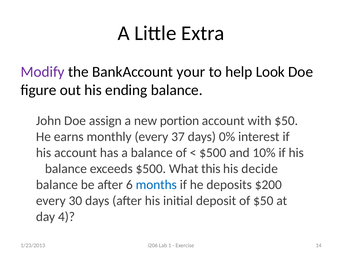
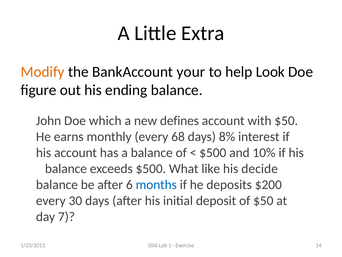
Modify colour: purple -> orange (43, 72)
assign: assign -> which (105, 120)
portion: portion -> defines (179, 120)
37: 37 -> 68 (178, 136)
0%: 0% -> 8% (227, 136)
this: this -> like (211, 168)
4: 4 -> 7 (66, 216)
